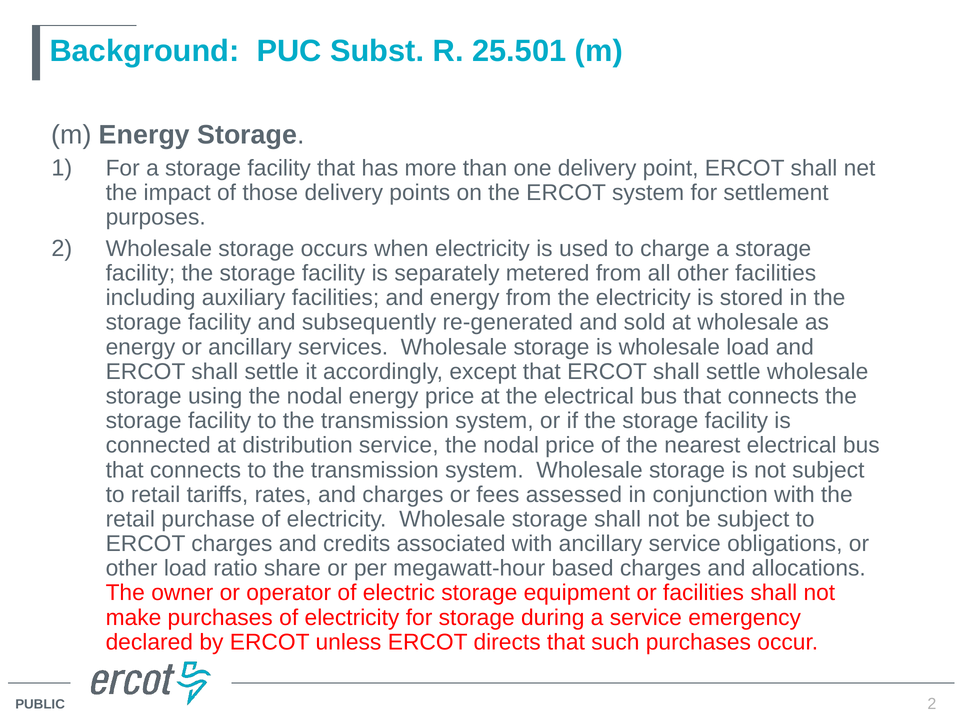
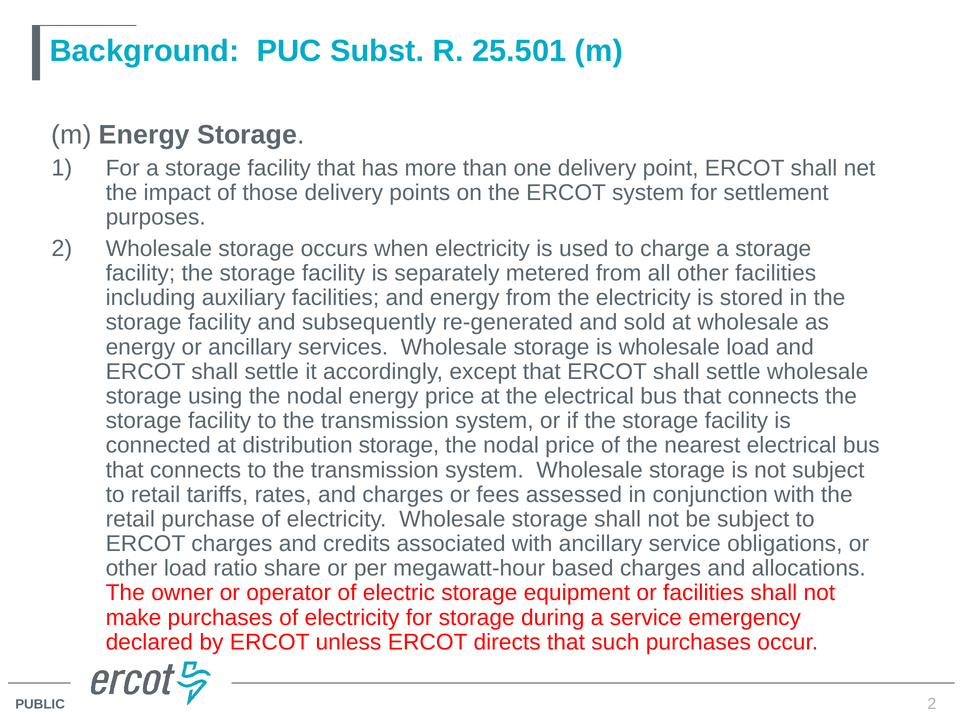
distribution service: service -> storage (399, 445)
